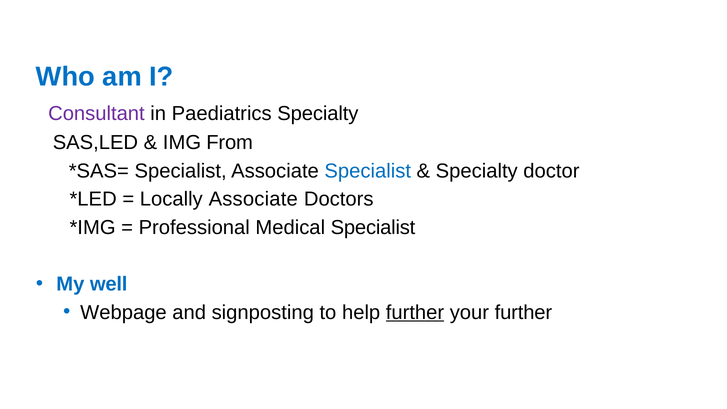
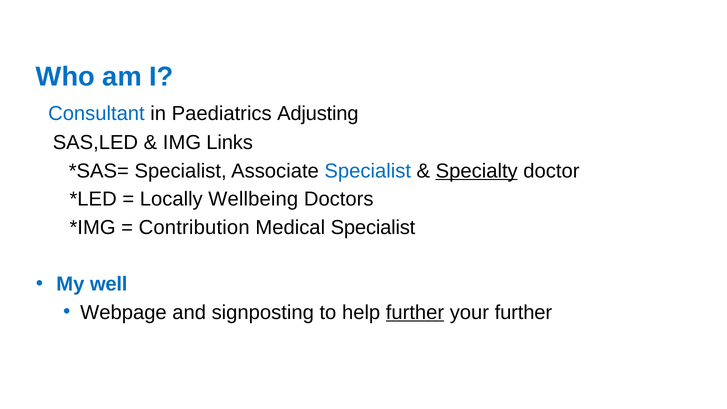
Consultant colour: purple -> blue (96, 114)
Paediatrics Specialty: Specialty -> Adjusting (318, 114)
From: From -> Links (230, 143)
Specialty underline: none -> present (477, 171)
Locally Associate: Associate -> Wellbeing (253, 199)
Professional: Professional -> Contribution (194, 227)
